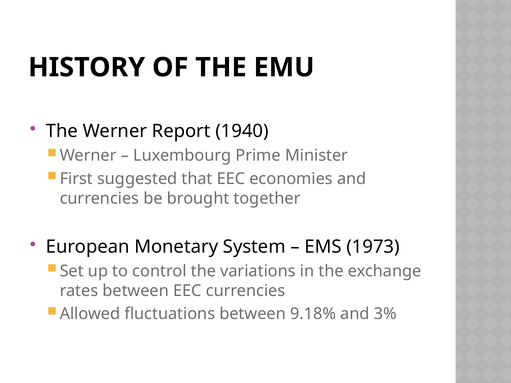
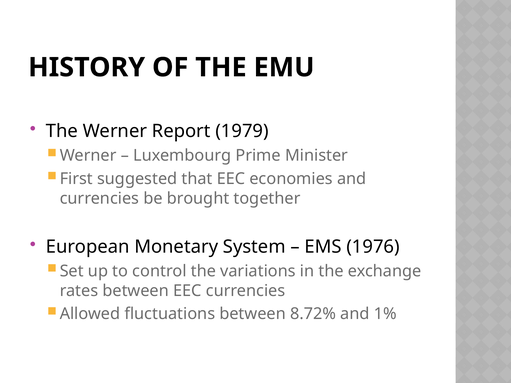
1940: 1940 -> 1979 (242, 131)
1973: 1973 -> 1976 (373, 247)
9.18%: 9.18% -> 8.72% (313, 314)
3%: 3% -> 1% (385, 314)
